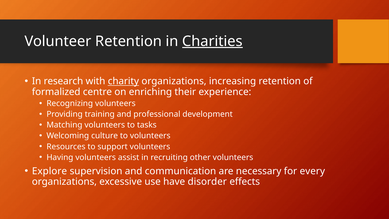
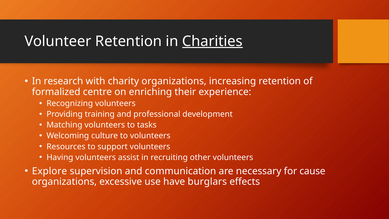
charity underline: present -> none (123, 81)
every: every -> cause (312, 171)
disorder: disorder -> burglars (207, 181)
